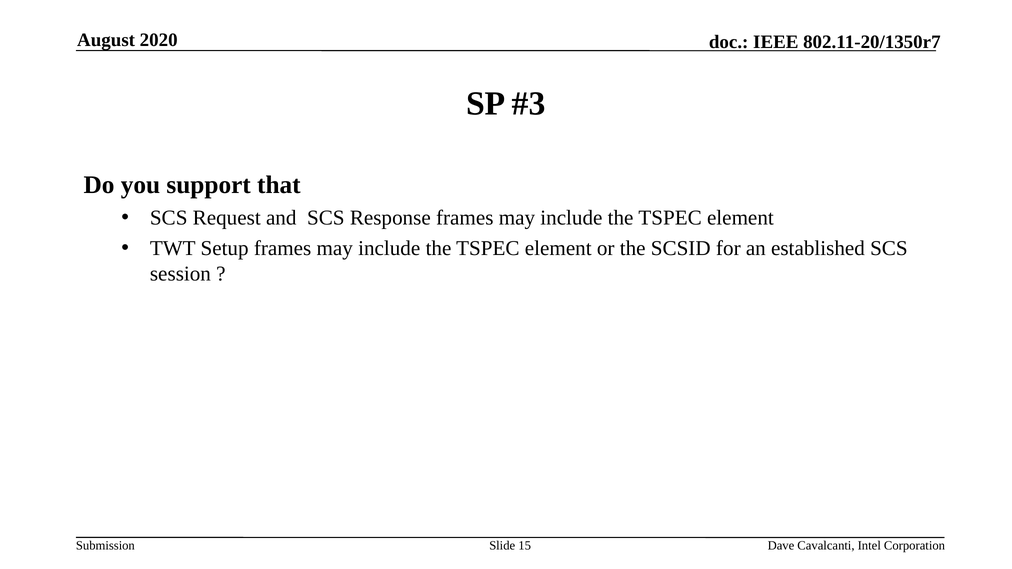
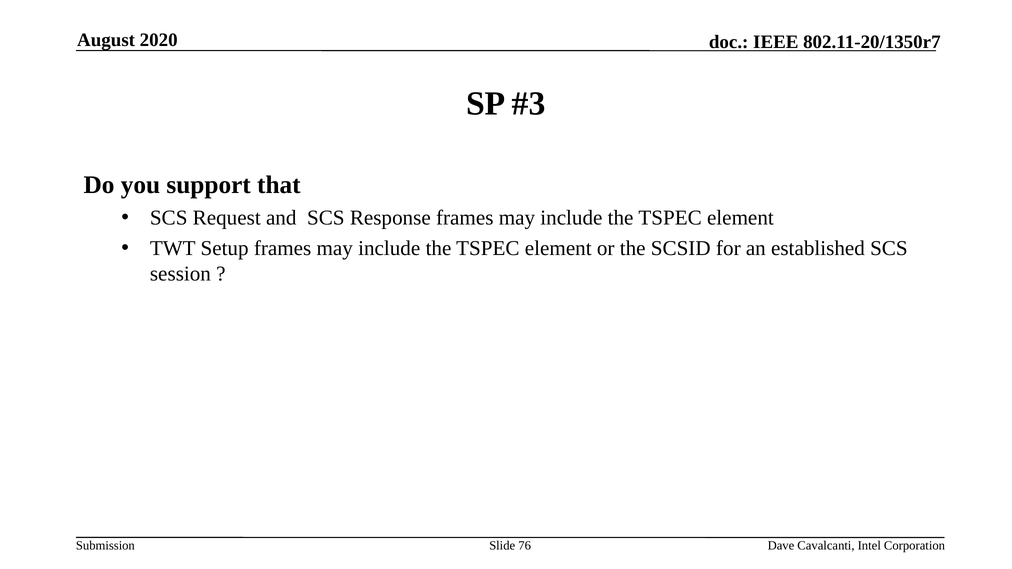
15: 15 -> 76 (525, 546)
